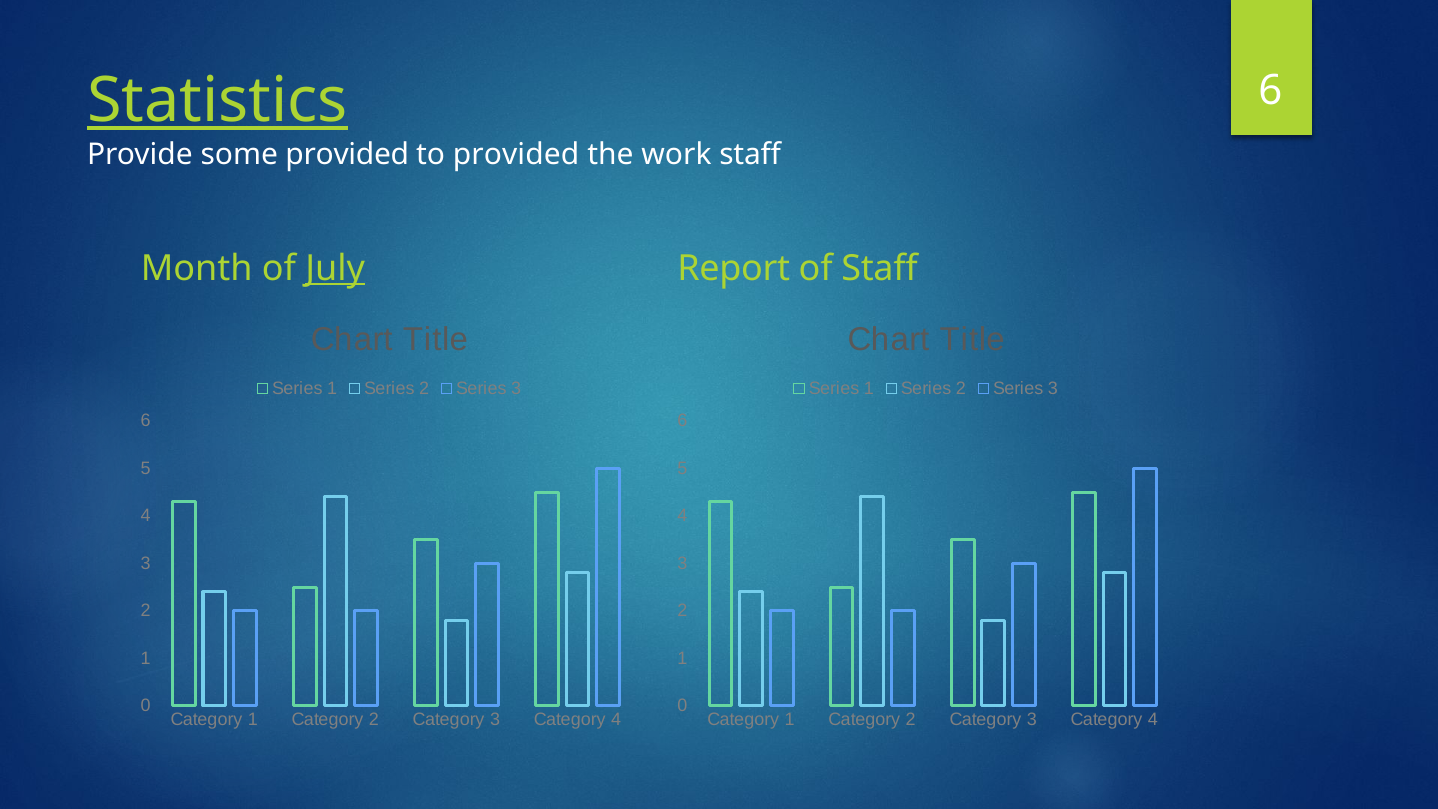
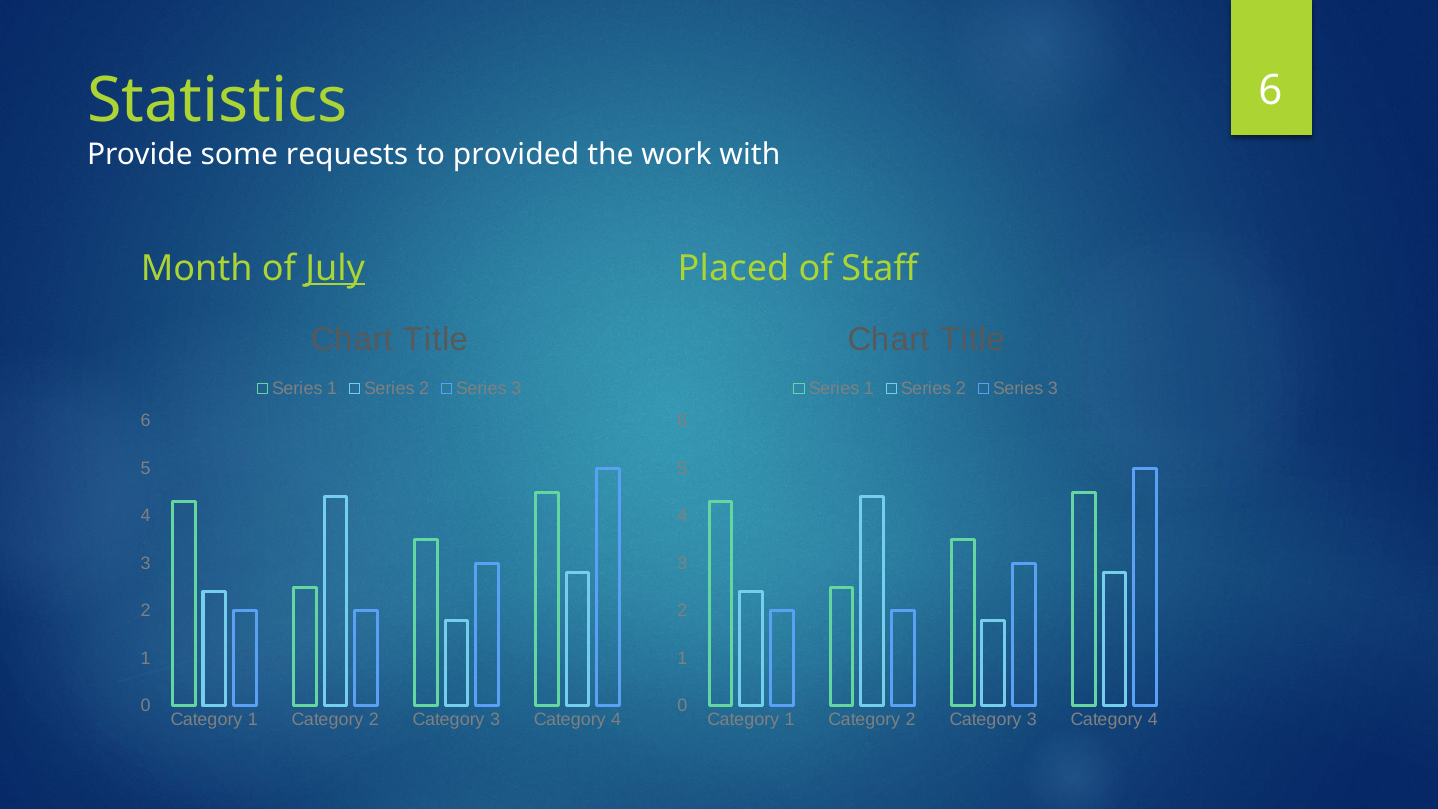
Statistics underline: present -> none (217, 101)
some provided: provided -> requests (347, 154)
work staff: staff -> with (750, 154)
Report: Report -> Placed (734, 268)
